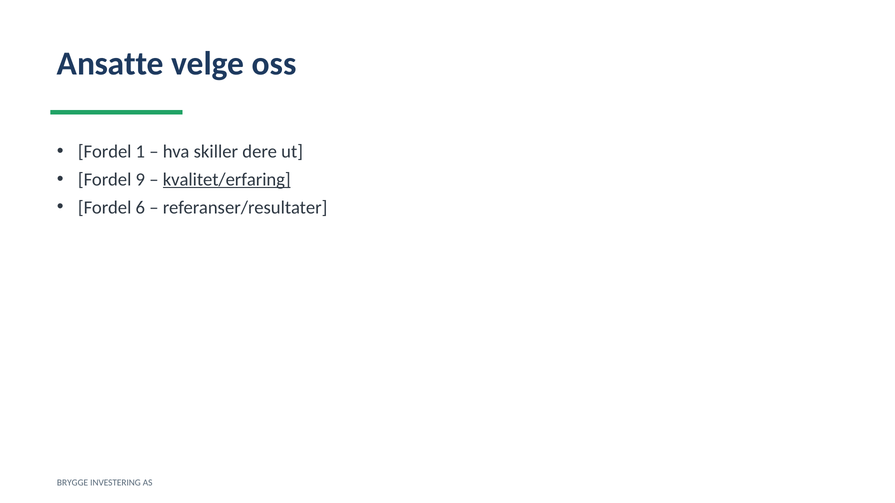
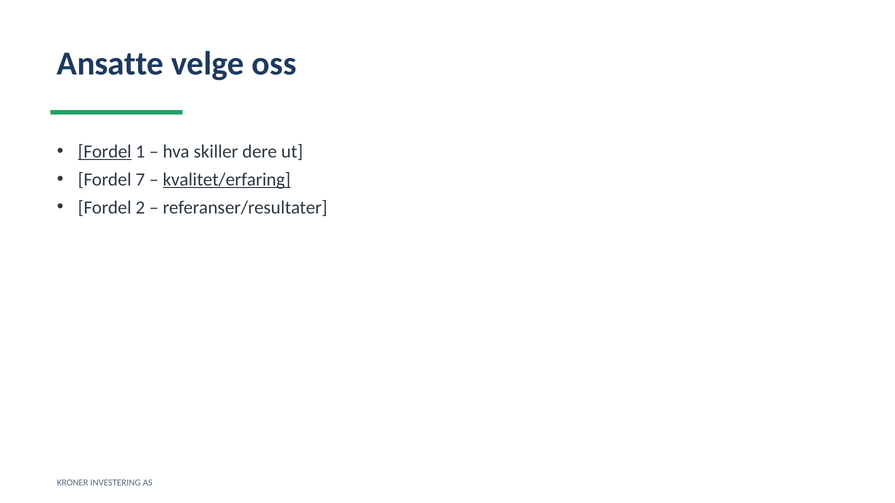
Fordel underline: none -> present (105, 152)
9: 9 -> 7 (140, 180)
6: 6 -> 2 (140, 208)
BRYGGE: BRYGGE -> KRONER (73, 483)
